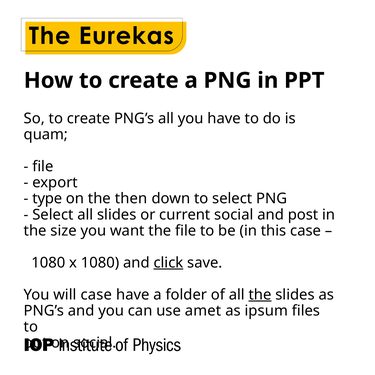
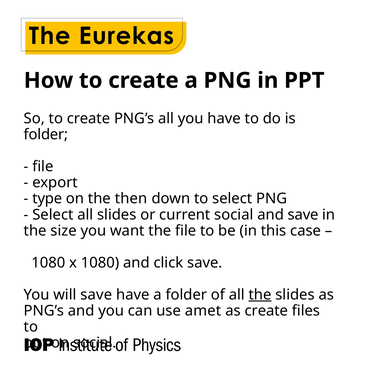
quam: quam -> folder (46, 135)
and post: post -> save (303, 215)
click underline: present -> none (168, 263)
will case: case -> save (96, 295)
as ipsum: ipsum -> create (266, 311)
